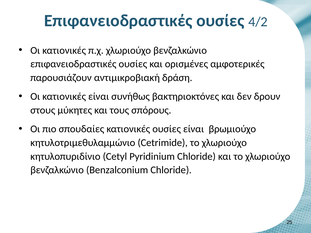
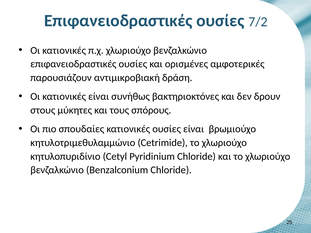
4/2: 4/2 -> 7/2 (258, 22)
